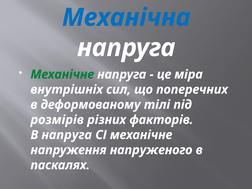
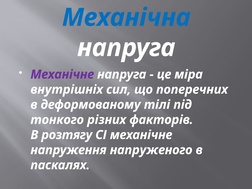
Механічне colour: green -> purple (62, 74)
розмірів: розмірів -> тонкого (57, 120)
В напруга: напруга -> розтягу (67, 135)
